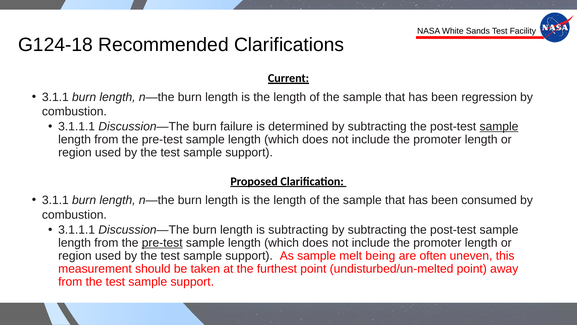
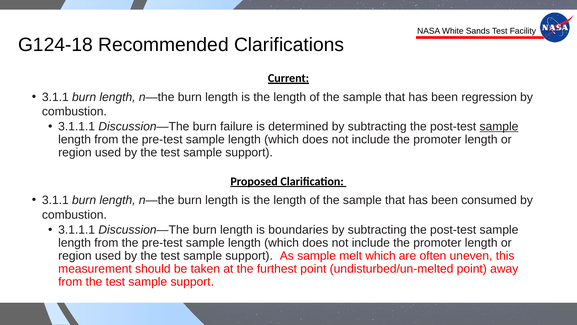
is subtracting: subtracting -> boundaries (298, 230)
pre-test underline: present -> none (162, 243)
melt being: being -> which (380, 256)
